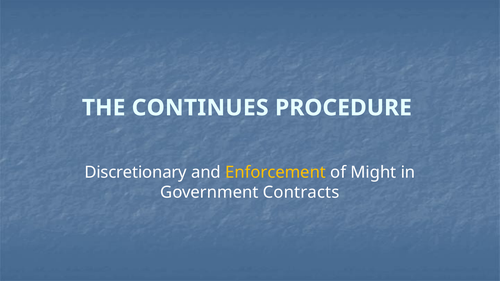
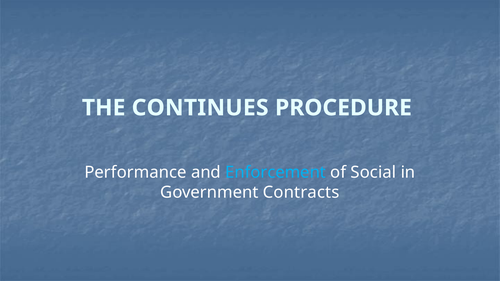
Discretionary: Discretionary -> Performance (135, 172)
Enforcement colour: yellow -> light blue (276, 172)
Might: Might -> Social (373, 172)
